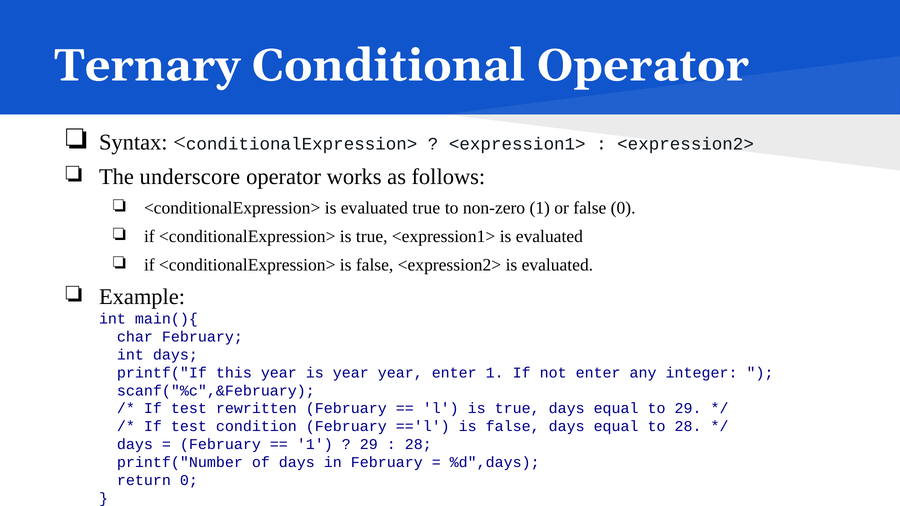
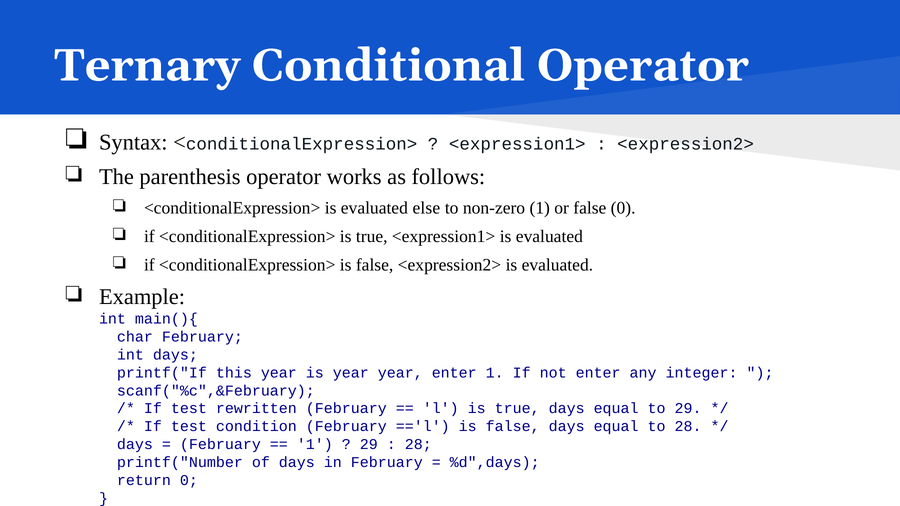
underscore: underscore -> parenthesis (190, 177)
evaluated true: true -> else (426, 208)
